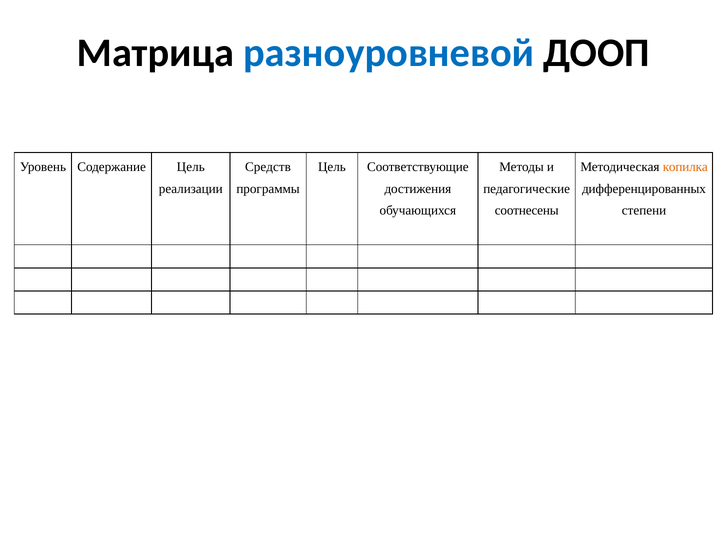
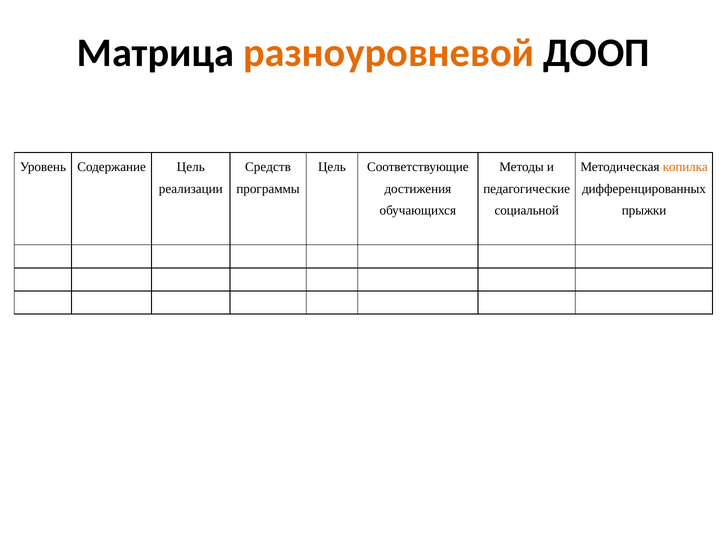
разноуровневой colour: blue -> orange (389, 53)
соотнесены: соотнесены -> социальной (527, 210)
степени: степени -> прыжки (644, 210)
